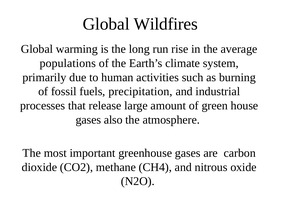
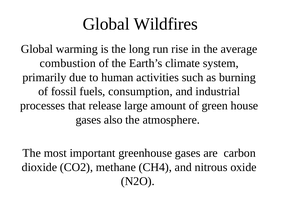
populations: populations -> combustion (68, 63)
precipitation: precipitation -> consumption (140, 92)
